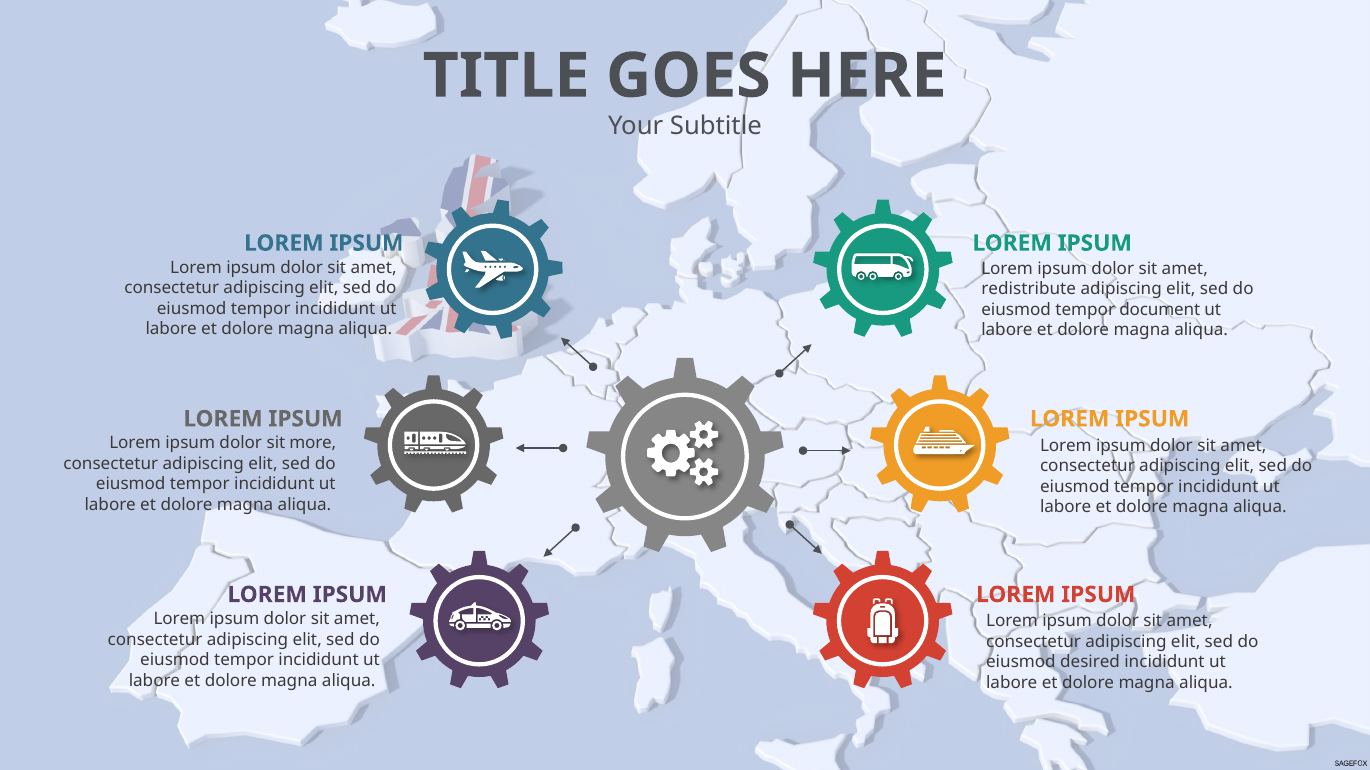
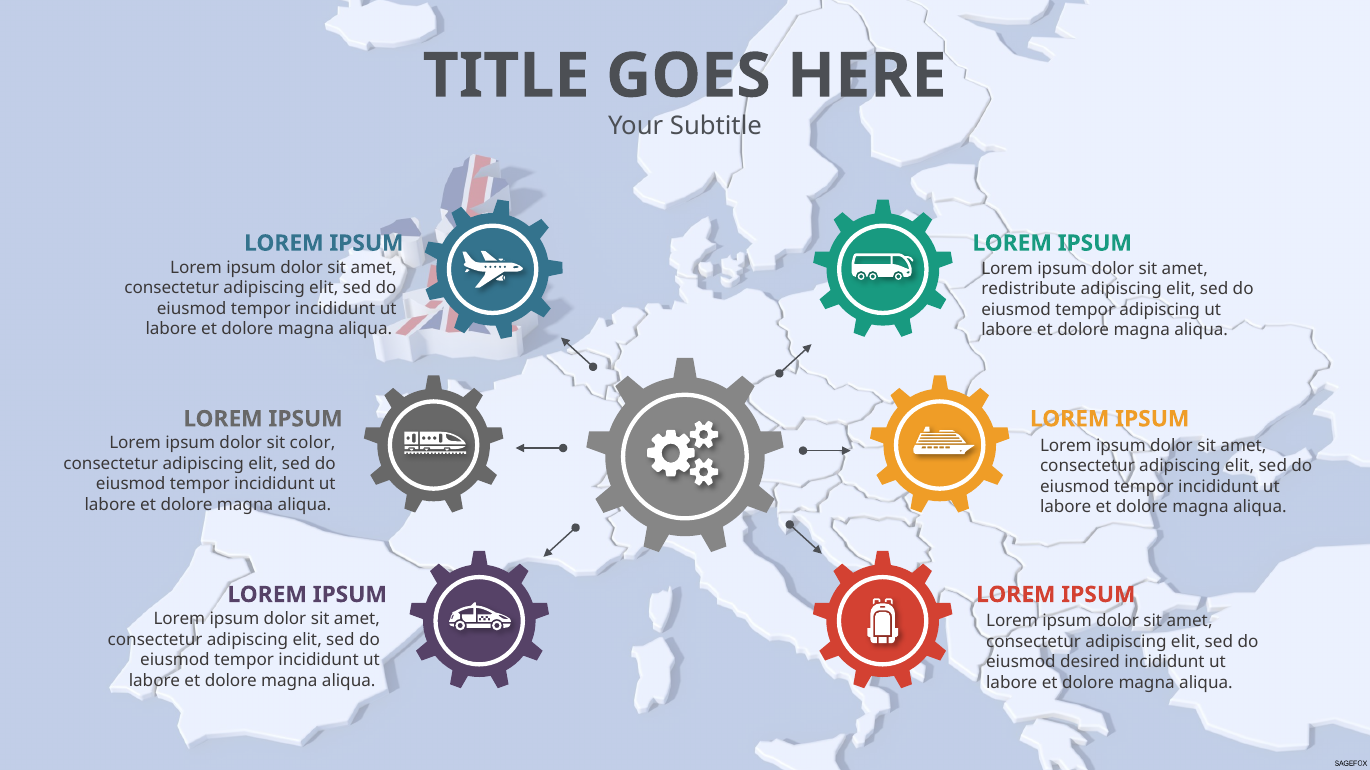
tempor document: document -> adipiscing (1160, 310)
more: more -> color (313, 443)
